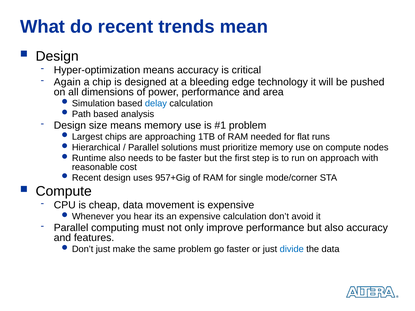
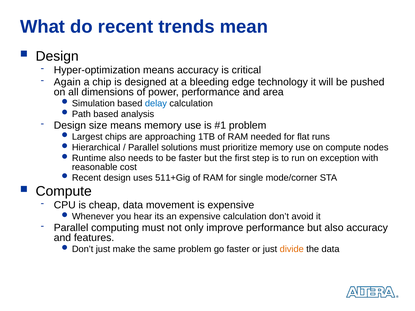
approach: approach -> exception (340, 158)
957+Gig: 957+Gig -> 511+Gig (173, 178)
divide colour: blue -> orange (292, 249)
